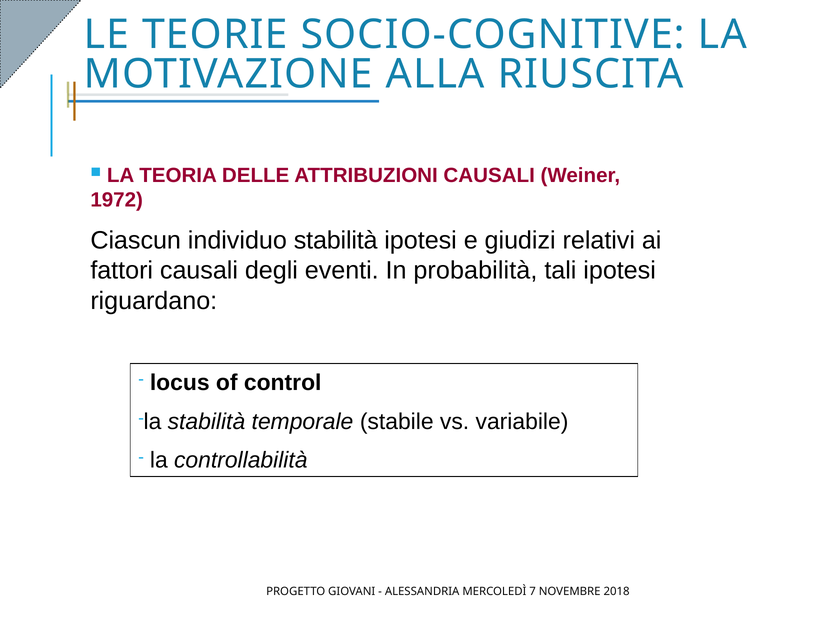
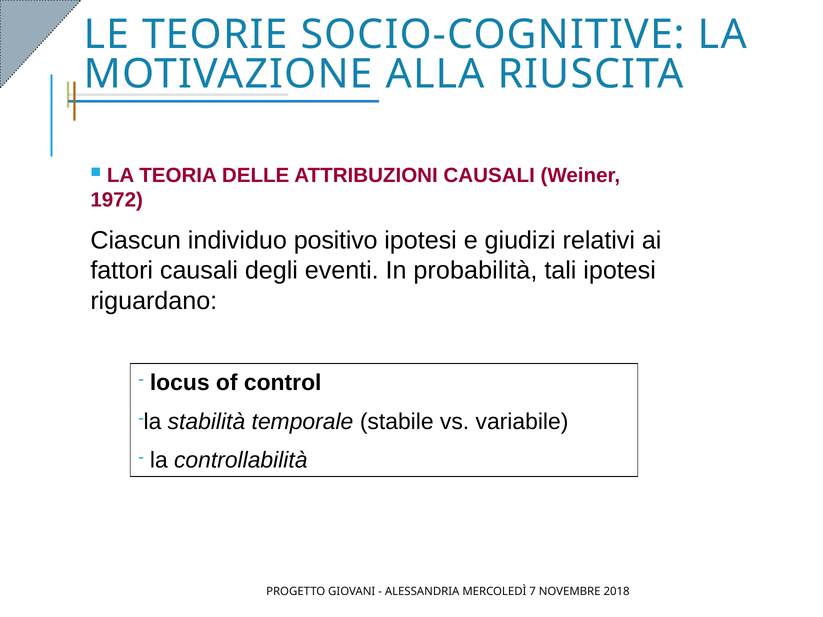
individuo stabilità: stabilità -> positivo (336, 241)
